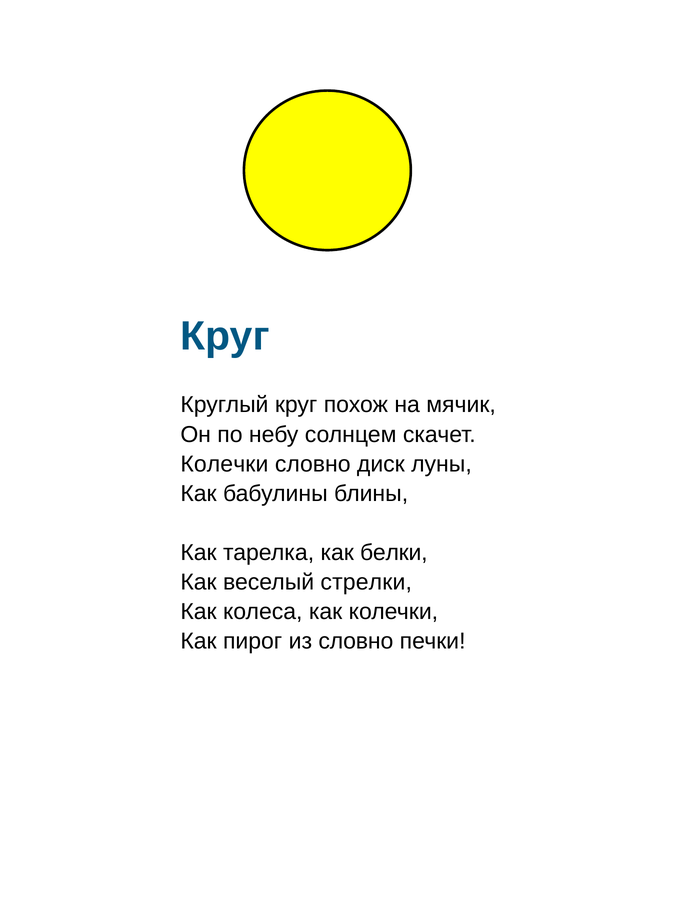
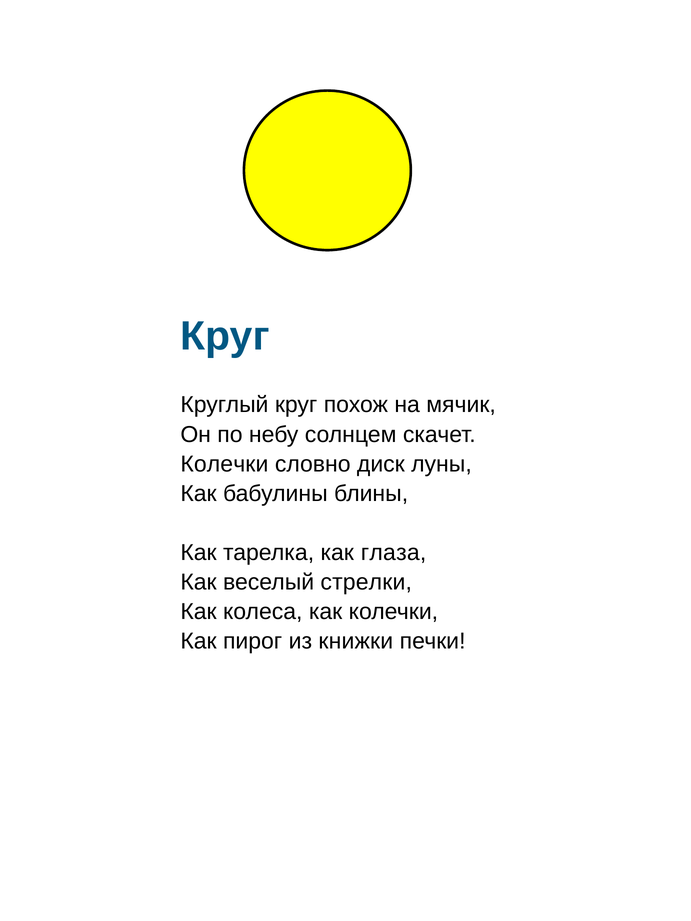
белки: белки -> глаза (394, 553)
из словно: словно -> книжки (356, 642)
